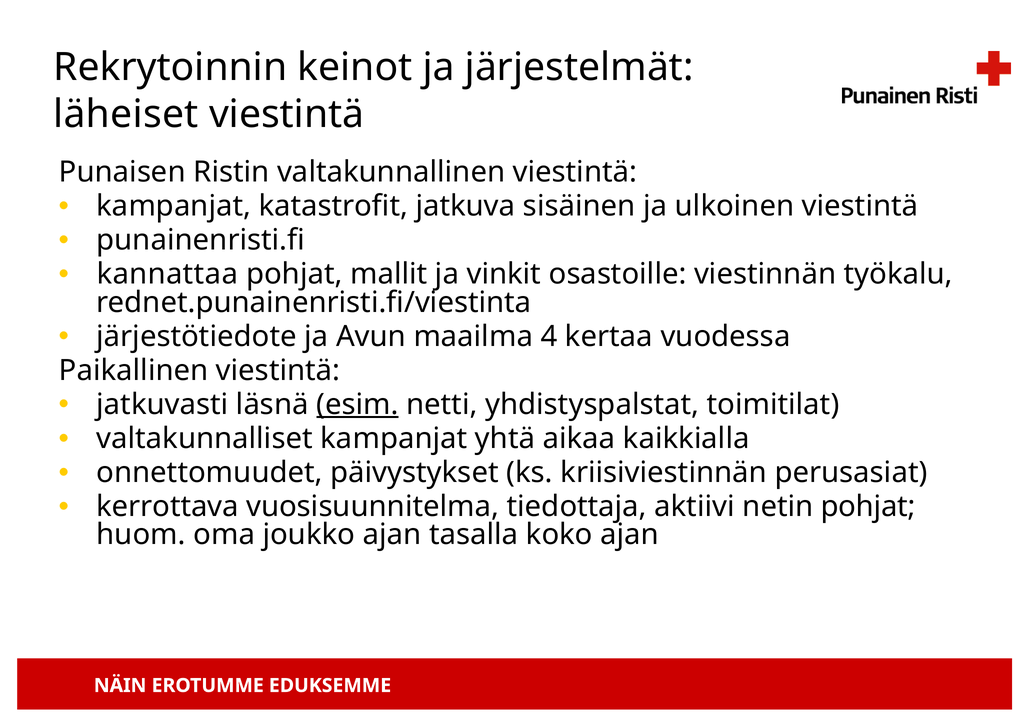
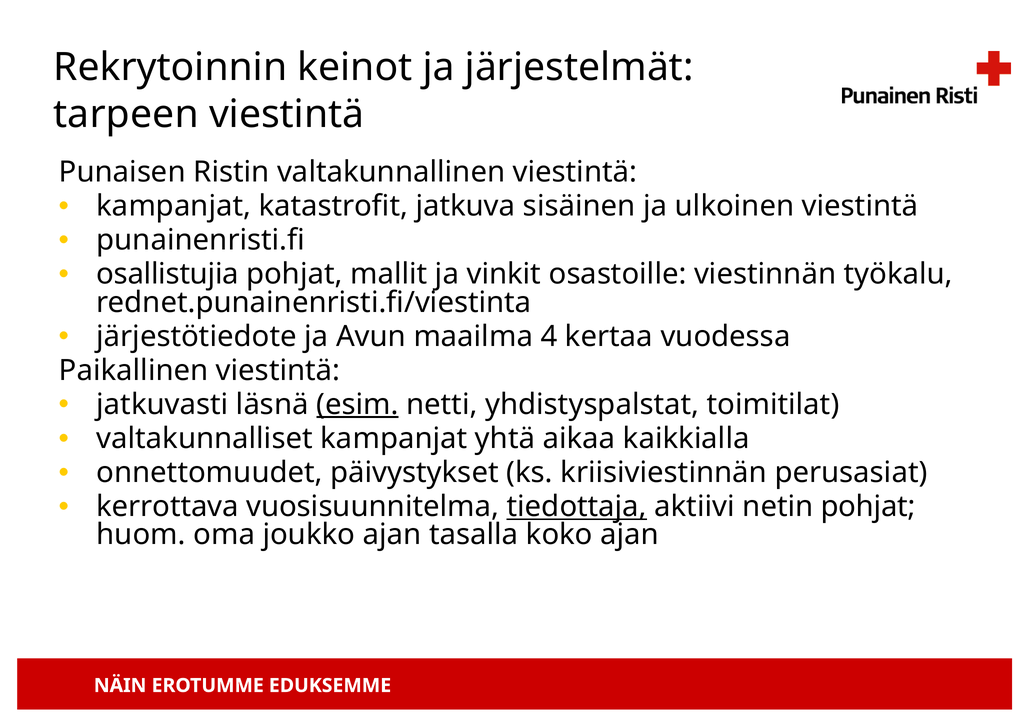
läheiset: läheiset -> tarpeen (126, 115)
kannattaa: kannattaa -> osallistujia (168, 274)
tiedottaja underline: none -> present (577, 507)
